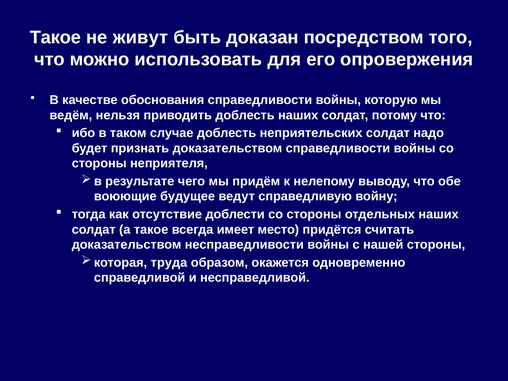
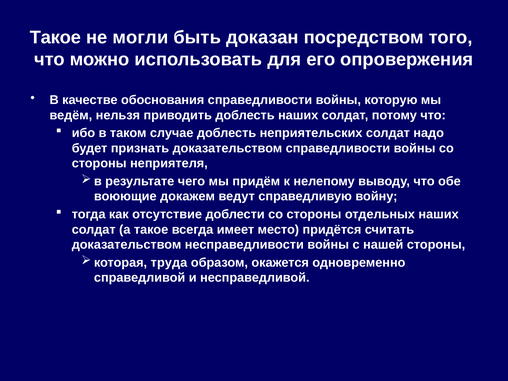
живут: живут -> могли (140, 37)
будущее: будущее -> докажем (188, 196)
